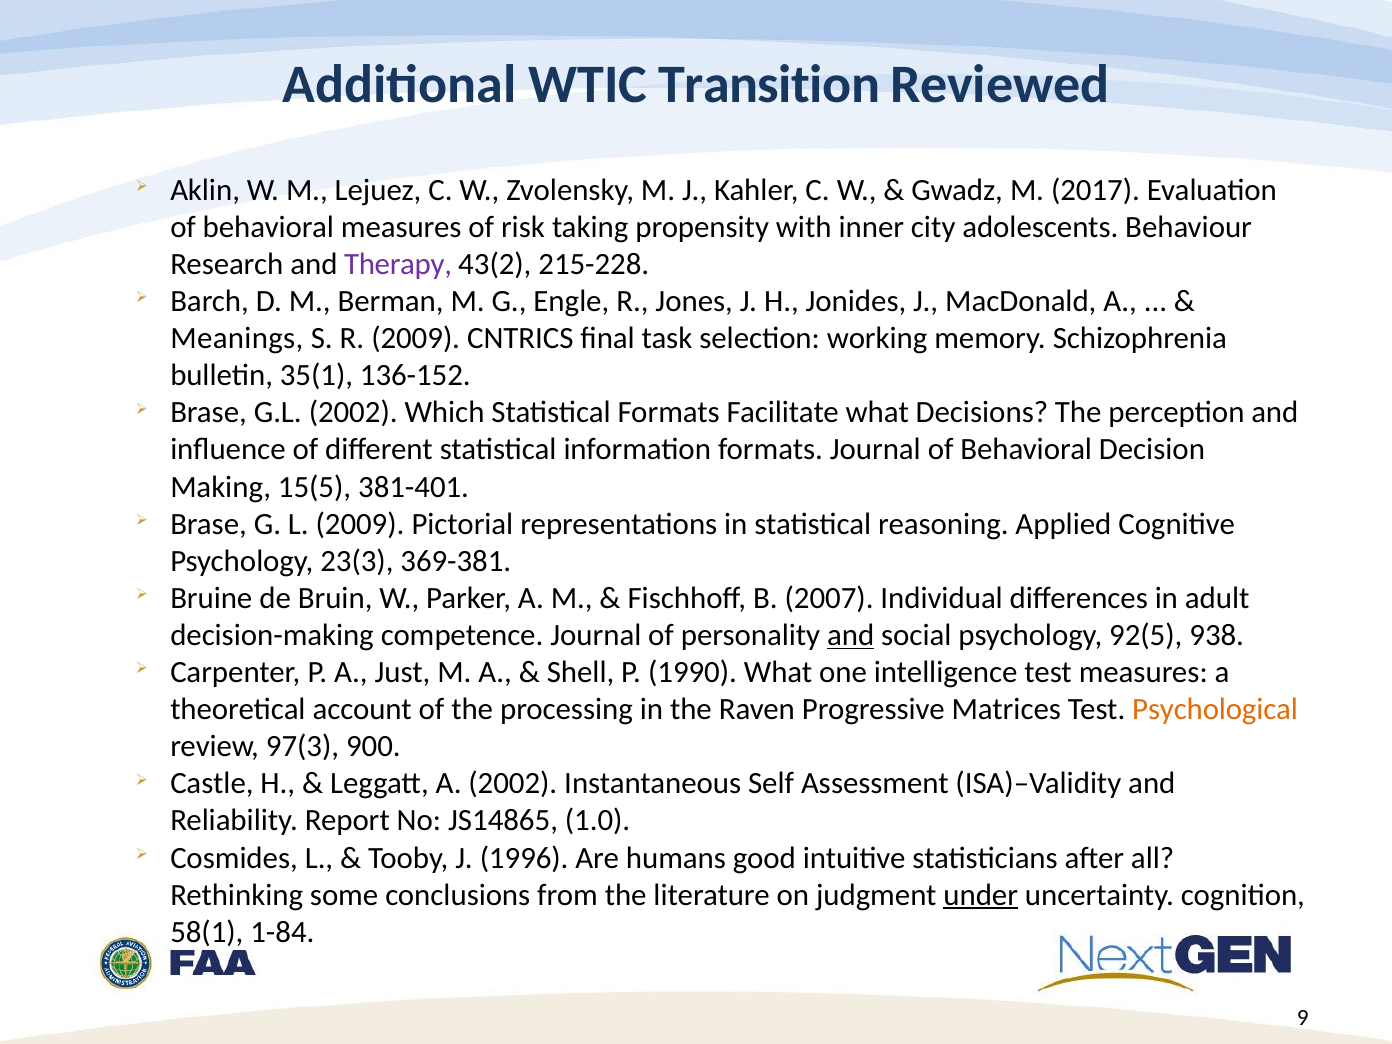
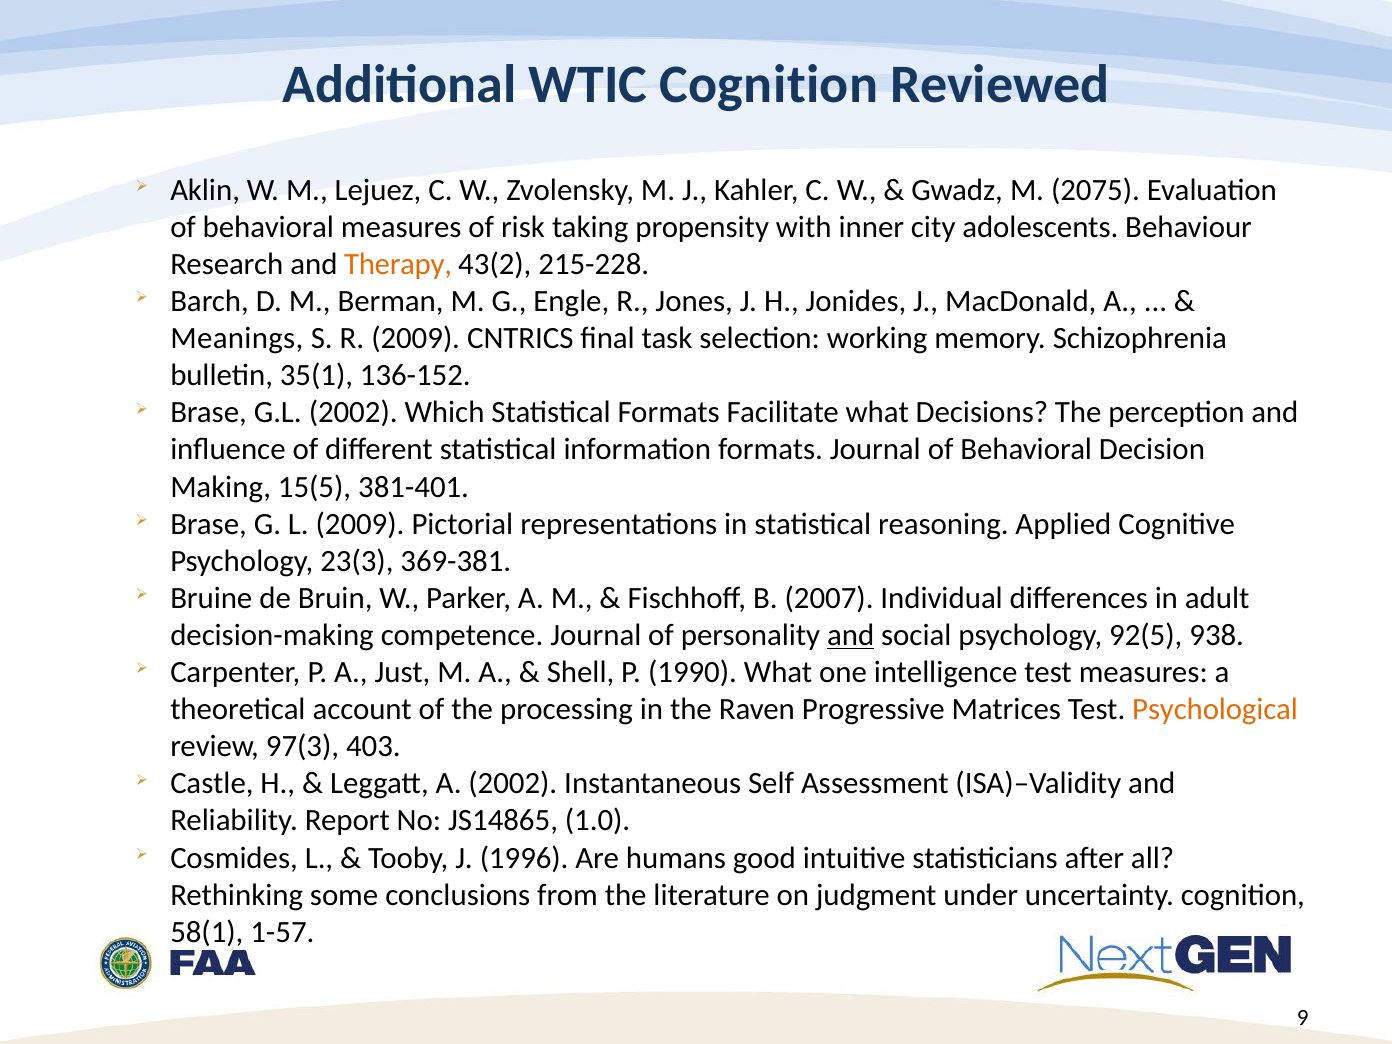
WTIC Transition: Transition -> Cognition (769, 85)
2017: 2017 -> 2075 (1095, 190)
Therapy colour: purple -> orange (398, 264)
900: 900 -> 403 (373, 747)
under underline: present -> none (981, 895)
1-84: 1-84 -> 1-57 (282, 932)
